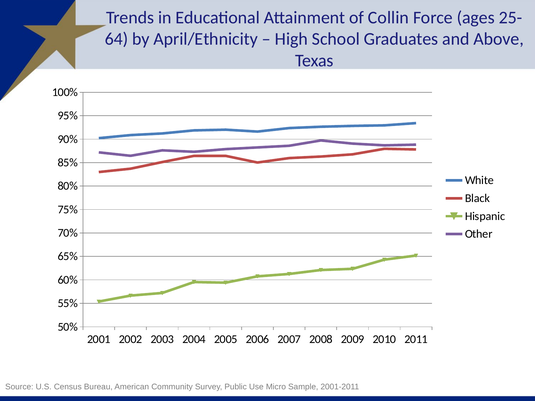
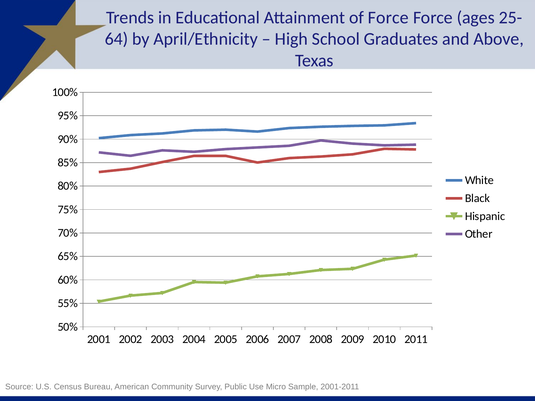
of Collin: Collin -> Force (388, 18)
